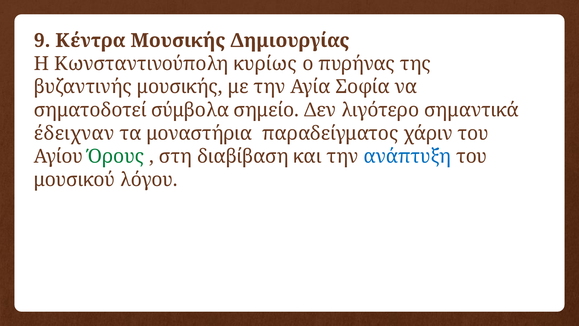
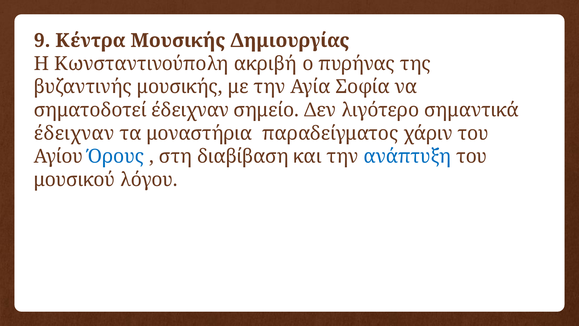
κυρίως: κυρίως -> ακριβή (265, 64)
σηματοδοτεί σύμβολα: σύμβολα -> έδειχναν (190, 110)
Όρους colour: green -> blue (116, 156)
